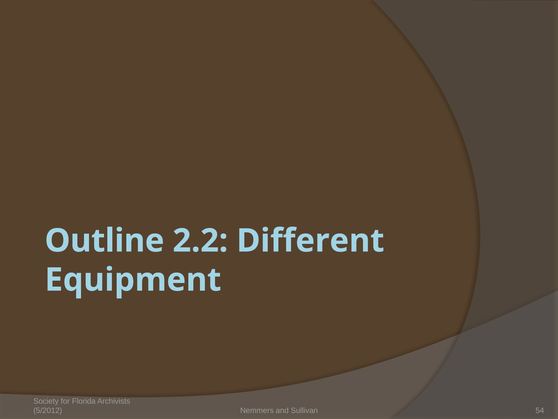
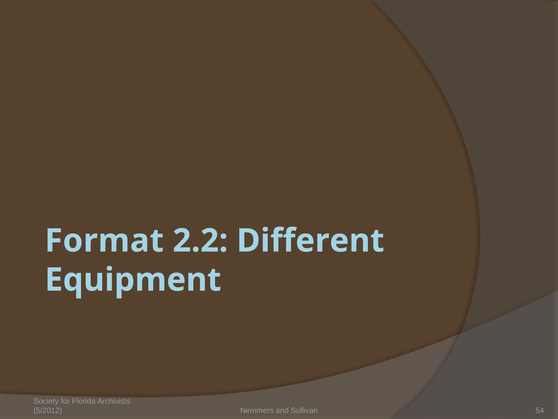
Outline: Outline -> Format (104, 241)
